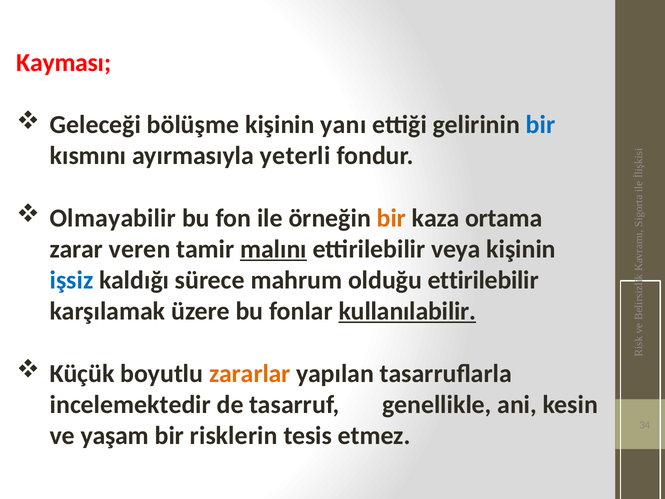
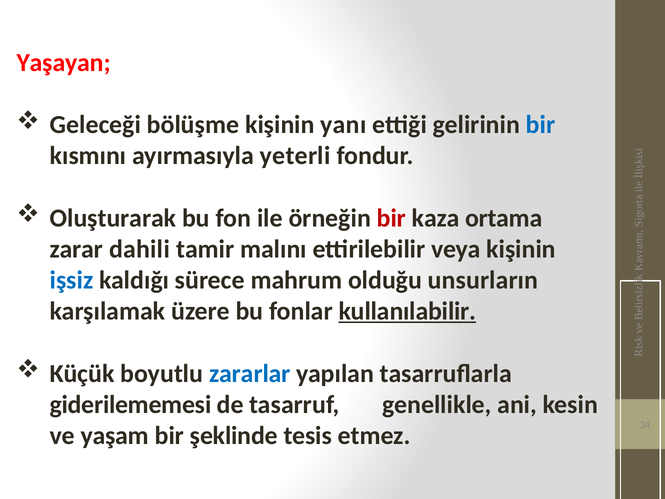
Kayması: Kayması -> Yaşayan (64, 63)
Olmayabilir: Olmayabilir -> Oluşturarak (113, 218)
bir colour: orange -> red (391, 218)
veren: veren -> dahili (140, 249)
malını underline: present -> none (273, 249)
olduğu ettirilebilir: ettirilebilir -> unsurların (483, 280)
zararlar colour: orange -> blue (250, 373)
incelemektedir: incelemektedir -> giderilememesi (131, 404)
risklerin: risklerin -> şeklinde (234, 435)
